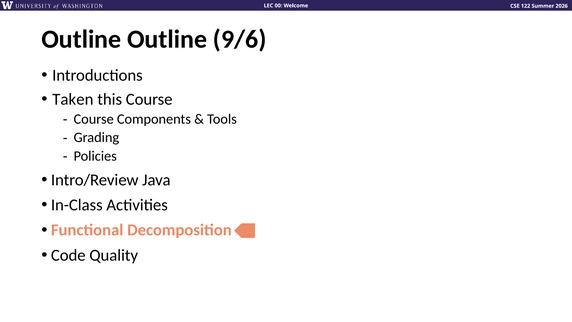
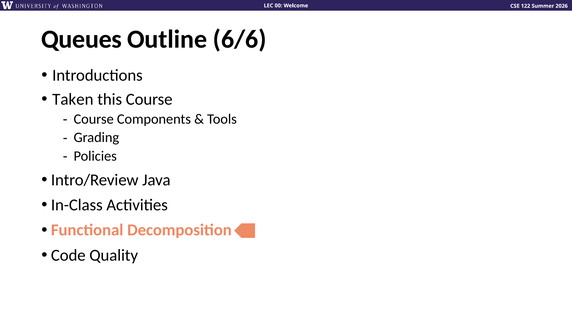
Outline: Outline -> Queues (81, 39)
9/6: 9/6 -> 6/6 (240, 39)
